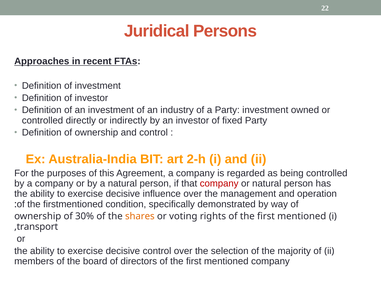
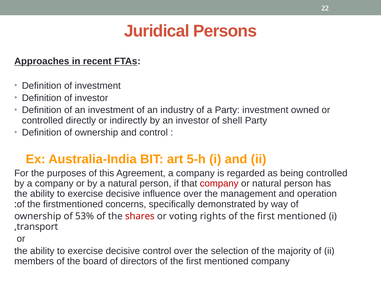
fixed: fixed -> shell (232, 120)
2-h: 2-h -> 5-h (196, 159)
condition: condition -> concerns (126, 204)
30%: 30% -> 53% (85, 216)
shares colour: orange -> red (140, 216)
